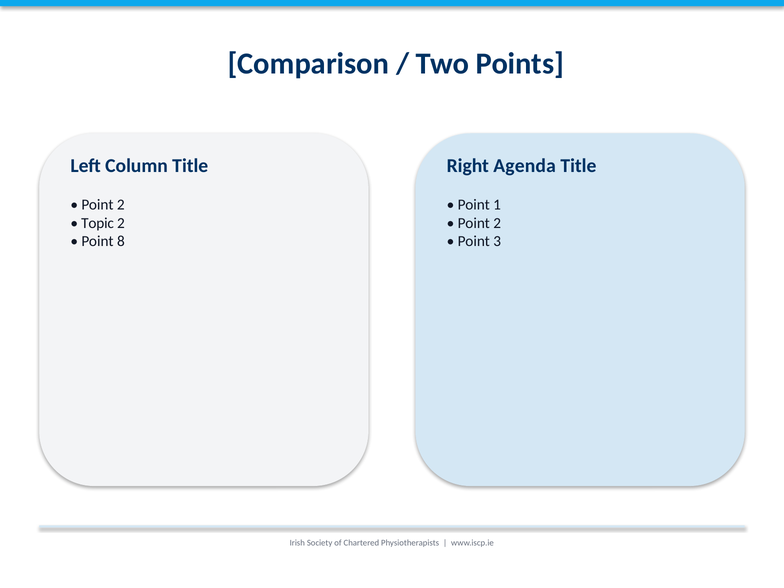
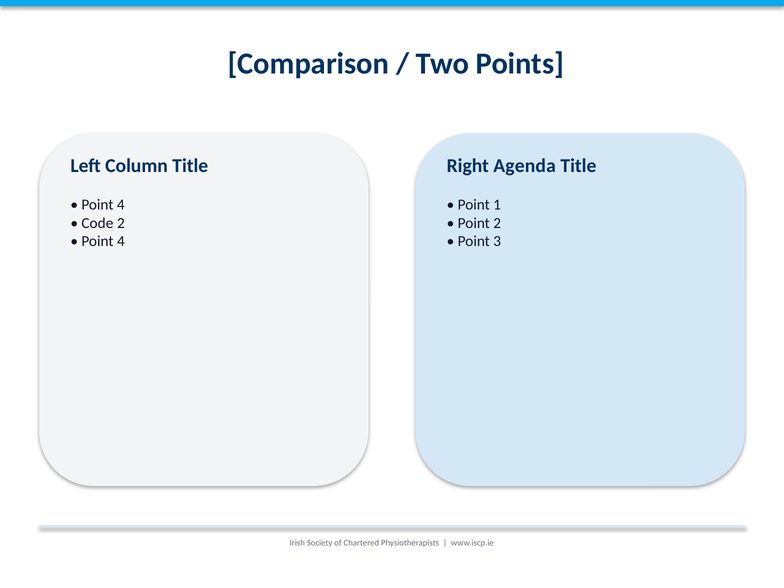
2: 2 -> 4 (121, 205)
Topic: Topic -> Code (97, 223)
8: 8 -> 4 (121, 241)
